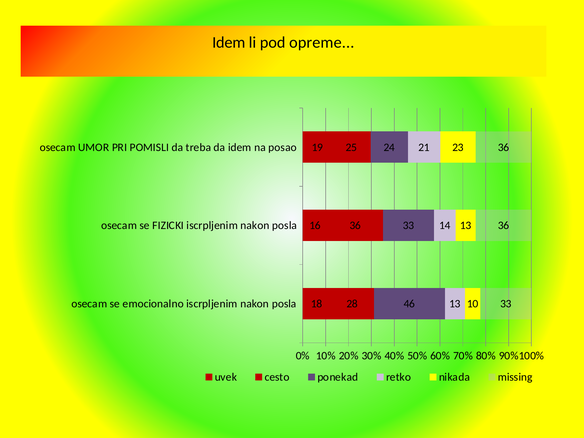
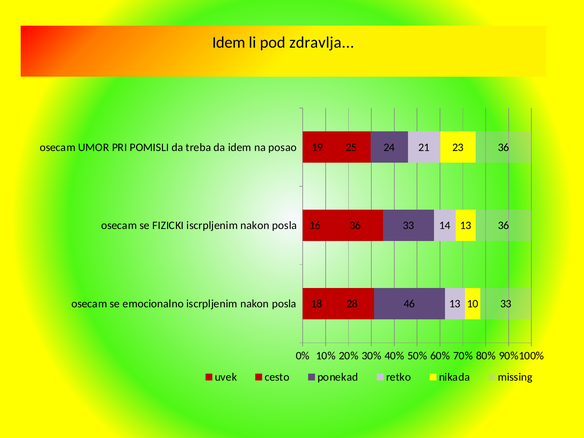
opreme: opreme -> zdravlja (322, 43)
